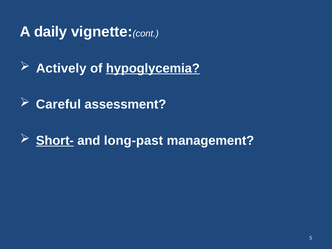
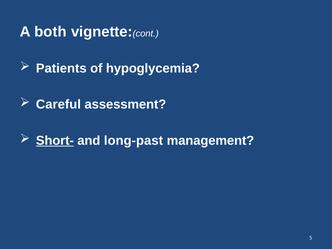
daily: daily -> both (50, 32)
Actively: Actively -> Patients (61, 68)
hypoglycemia underline: present -> none (153, 68)
